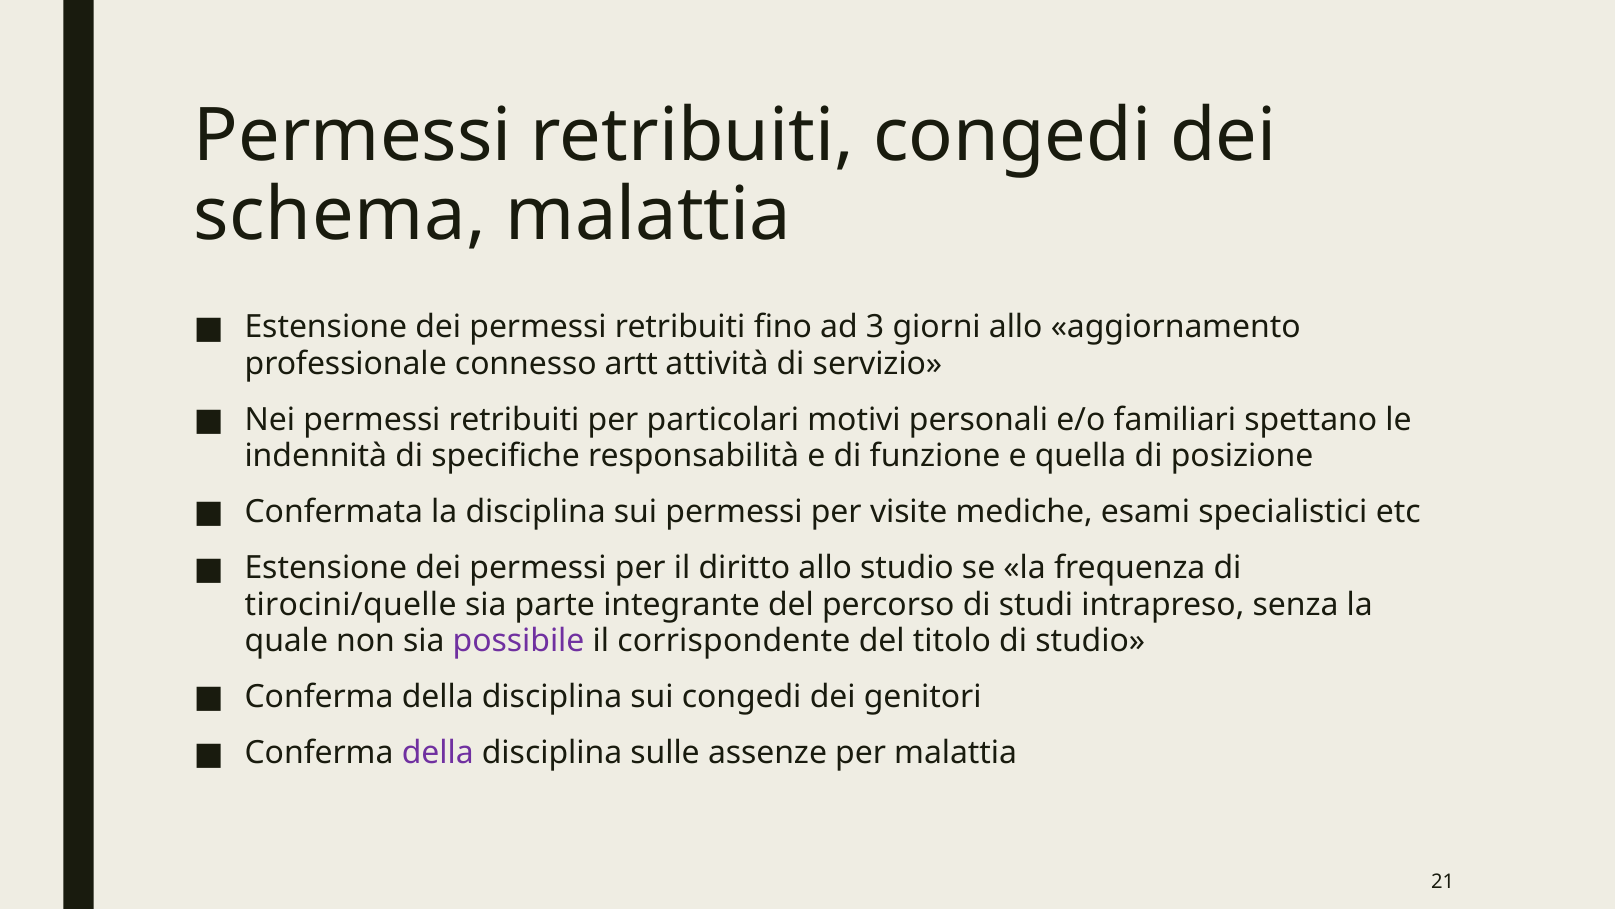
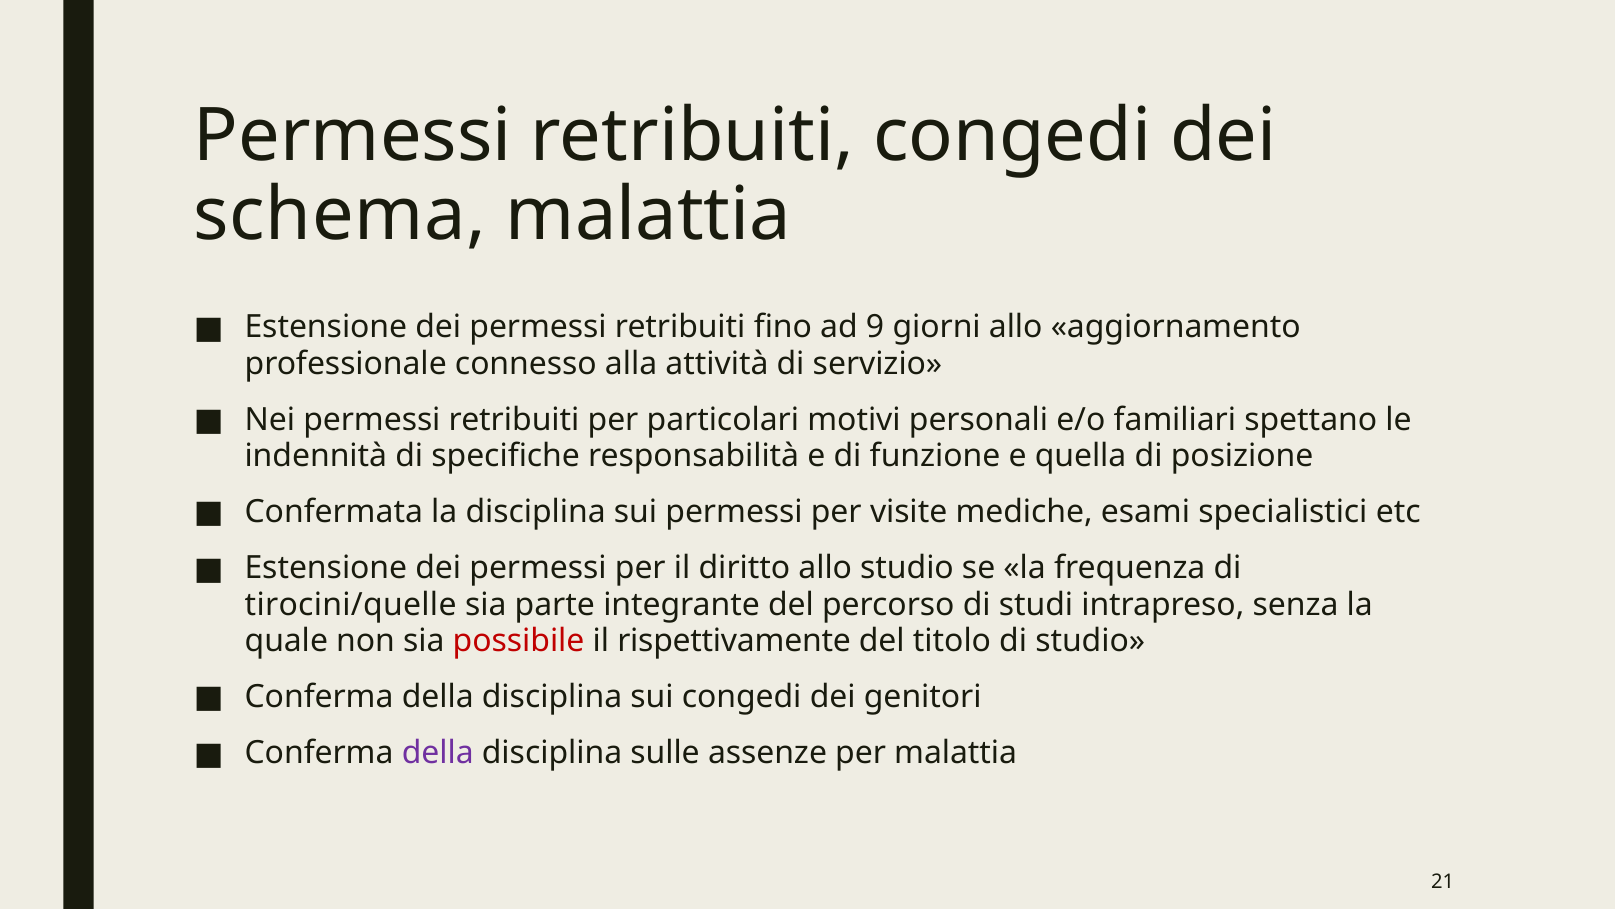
3: 3 -> 9 (875, 327)
artt: artt -> alla (631, 363)
possibile colour: purple -> red (519, 640)
corrispondente: corrispondente -> rispettivamente (734, 640)
